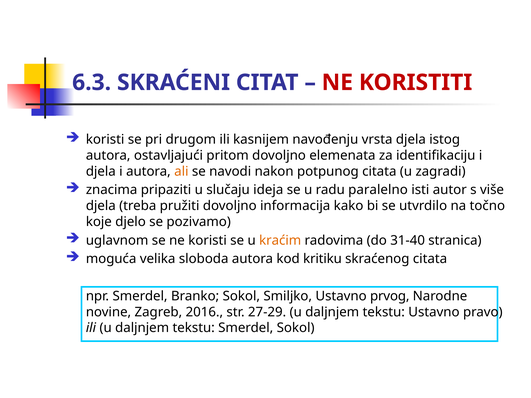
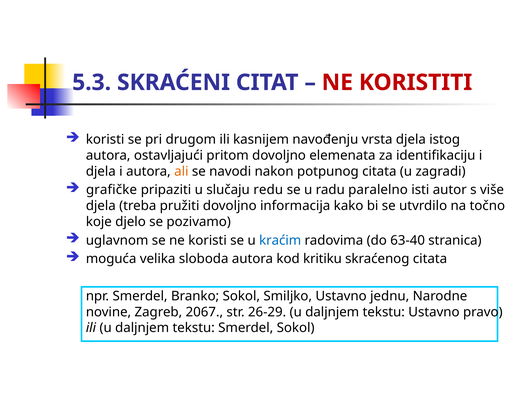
6.3: 6.3 -> 5.3 (92, 83)
znacima: znacima -> grafičke (112, 190)
ideja: ideja -> redu (268, 190)
kraćim colour: orange -> blue (280, 240)
31-40: 31-40 -> 63-40 (408, 240)
prvog: prvog -> jednu (390, 296)
2016: 2016 -> 2067 (204, 312)
27-29: 27-29 -> 26-29 (267, 312)
